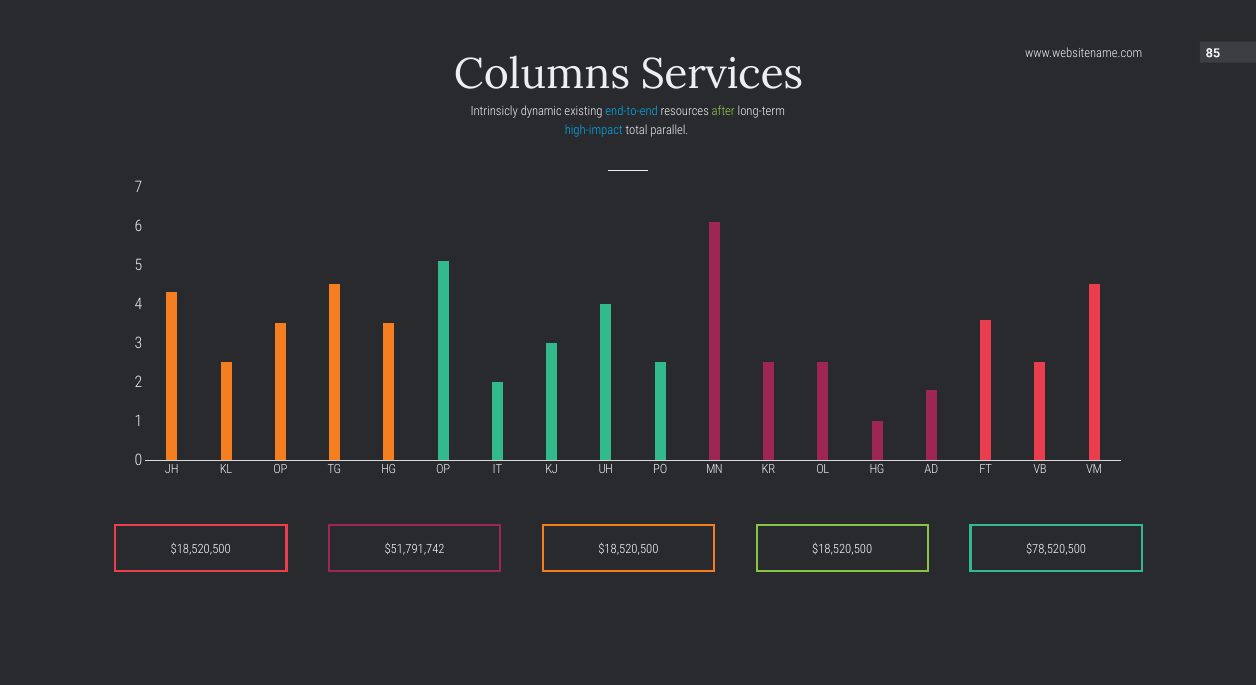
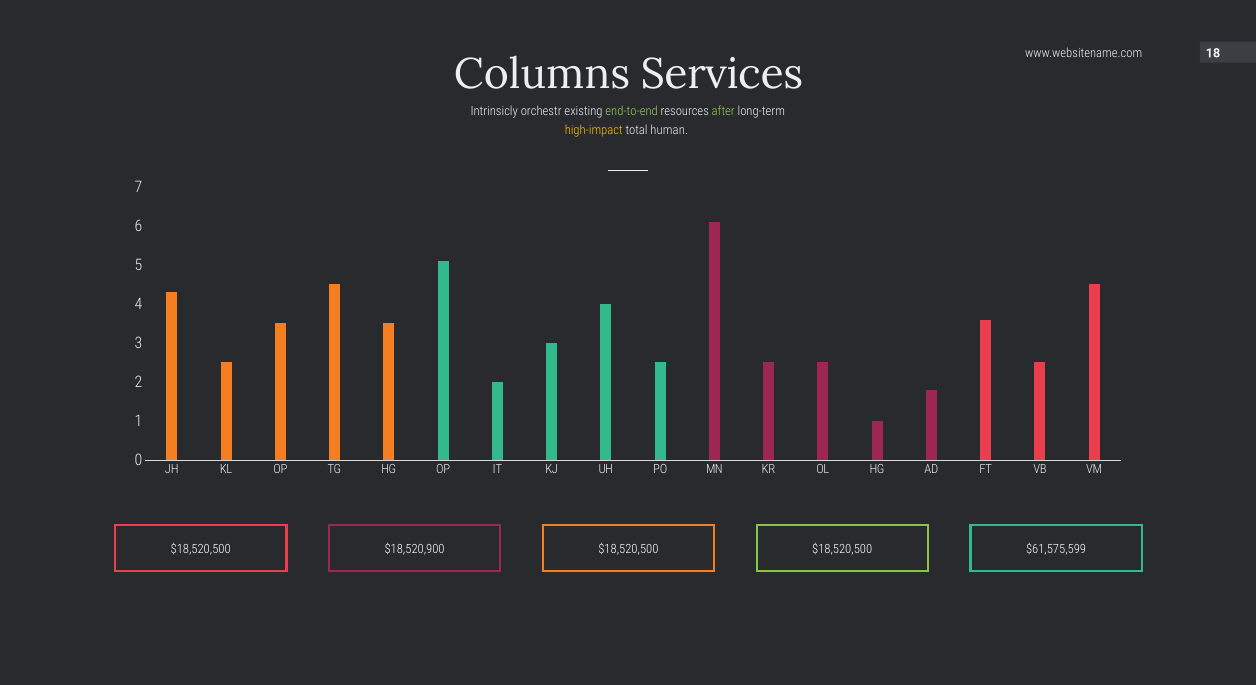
85: 85 -> 18 (1213, 53)
dynamic: dynamic -> orchestr (541, 111)
end-to-end colour: light blue -> light green (632, 111)
high-impact colour: light blue -> yellow (594, 131)
parallel: parallel -> human (669, 131)
$51,791,742: $51,791,742 -> $18,520,900 (415, 549)
$78,520,500: $78,520,500 -> $61,575,599 (1056, 549)
